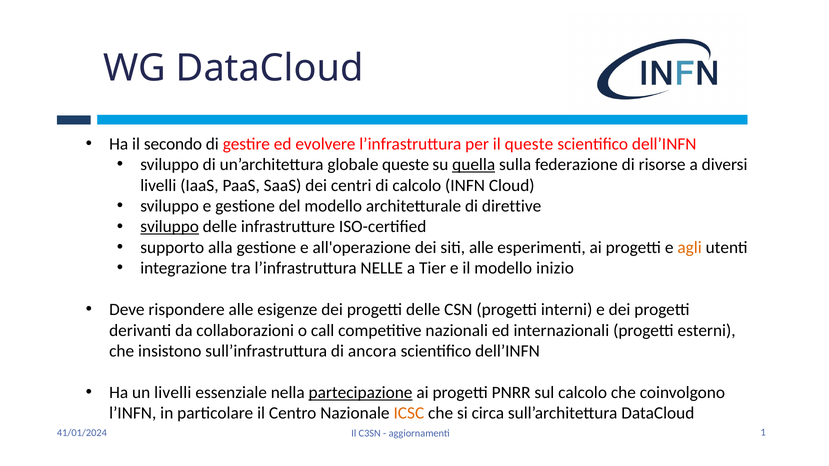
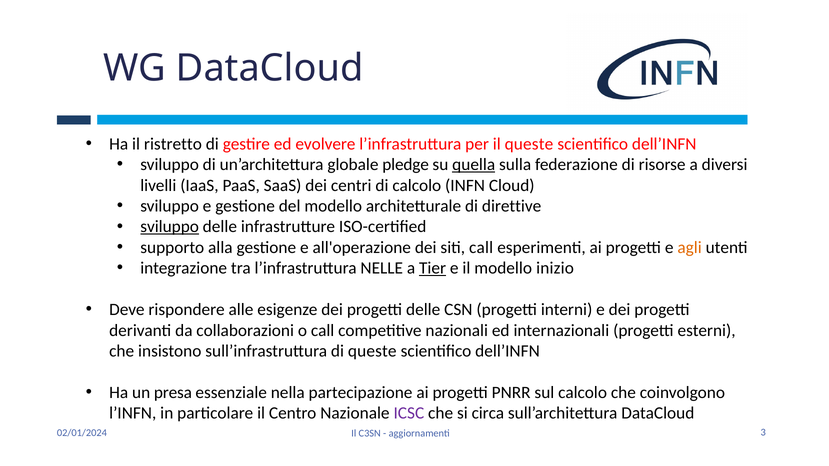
secondo: secondo -> ristretto (173, 144)
globale queste: queste -> pledge (406, 165)
siti alle: alle -> call (481, 248)
Tier underline: none -> present (433, 268)
di ancora: ancora -> queste (372, 351)
un livelli: livelli -> presa (173, 393)
partecipazione underline: present -> none (361, 393)
ICSC colour: orange -> purple (409, 414)
41/01/2024: 41/01/2024 -> 02/01/2024 (82, 433)
1: 1 -> 3 (763, 433)
